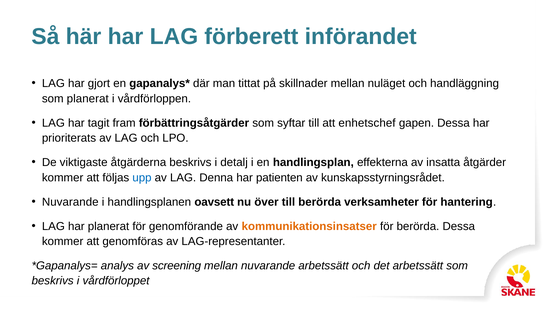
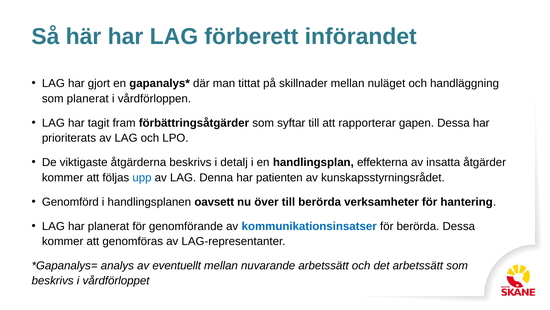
enhetschef: enhetschef -> rapporterar (367, 123)
Nuvarande: Nuvarande -> Genomförd (70, 201)
kommunikationsinsatser colour: orange -> blue (309, 226)
screening: screening -> eventuellt (177, 265)
